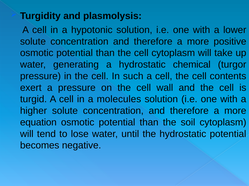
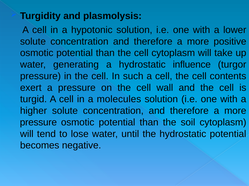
chemical: chemical -> influence (192, 65)
equation: equation -> pressure (38, 123)
